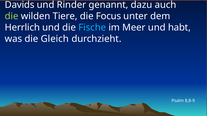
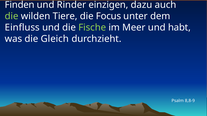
Davids: Davids -> Finden (20, 5)
genannt: genannt -> einzigen (108, 5)
Herrlich: Herrlich -> Einfluss (22, 28)
Fische colour: light blue -> light green (92, 28)
